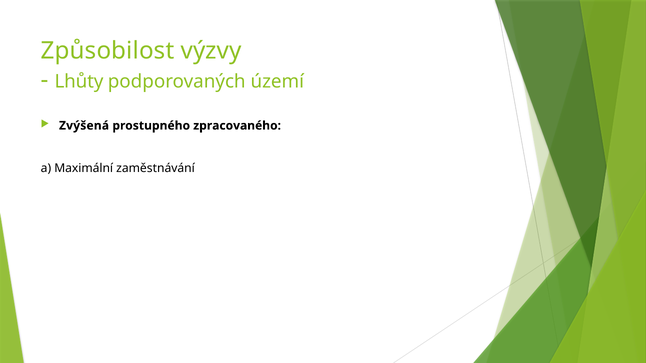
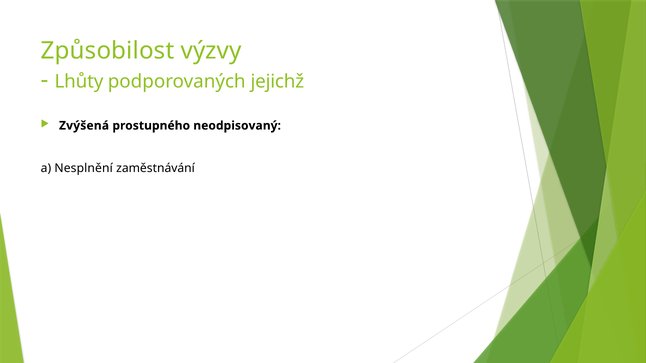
území: území -> jejichž (277, 82)
zpracovaného: zpracovaného -> neodpisovaný (237, 126)
Maximální: Maximální -> Nesplnění (84, 168)
